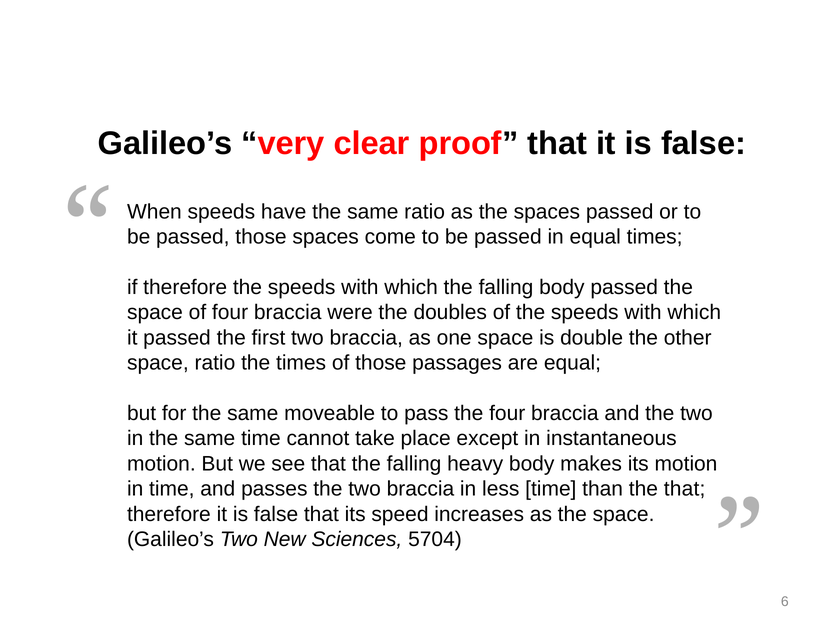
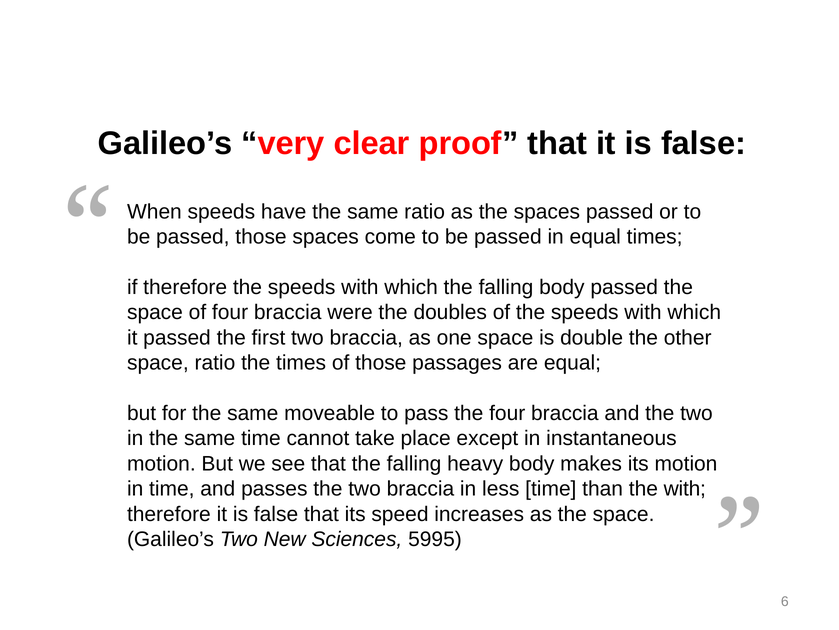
the that: that -> with (685, 488)
5704: 5704 -> 5995 (435, 539)
